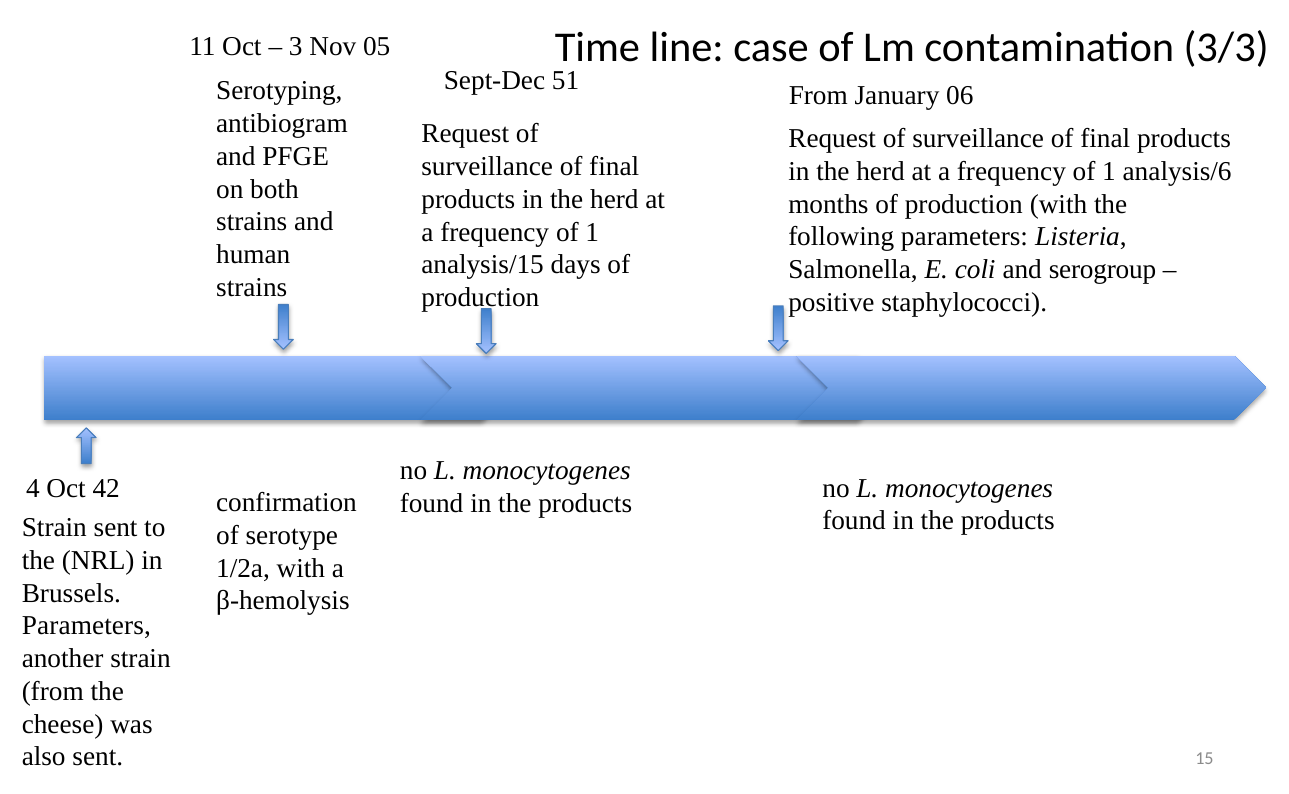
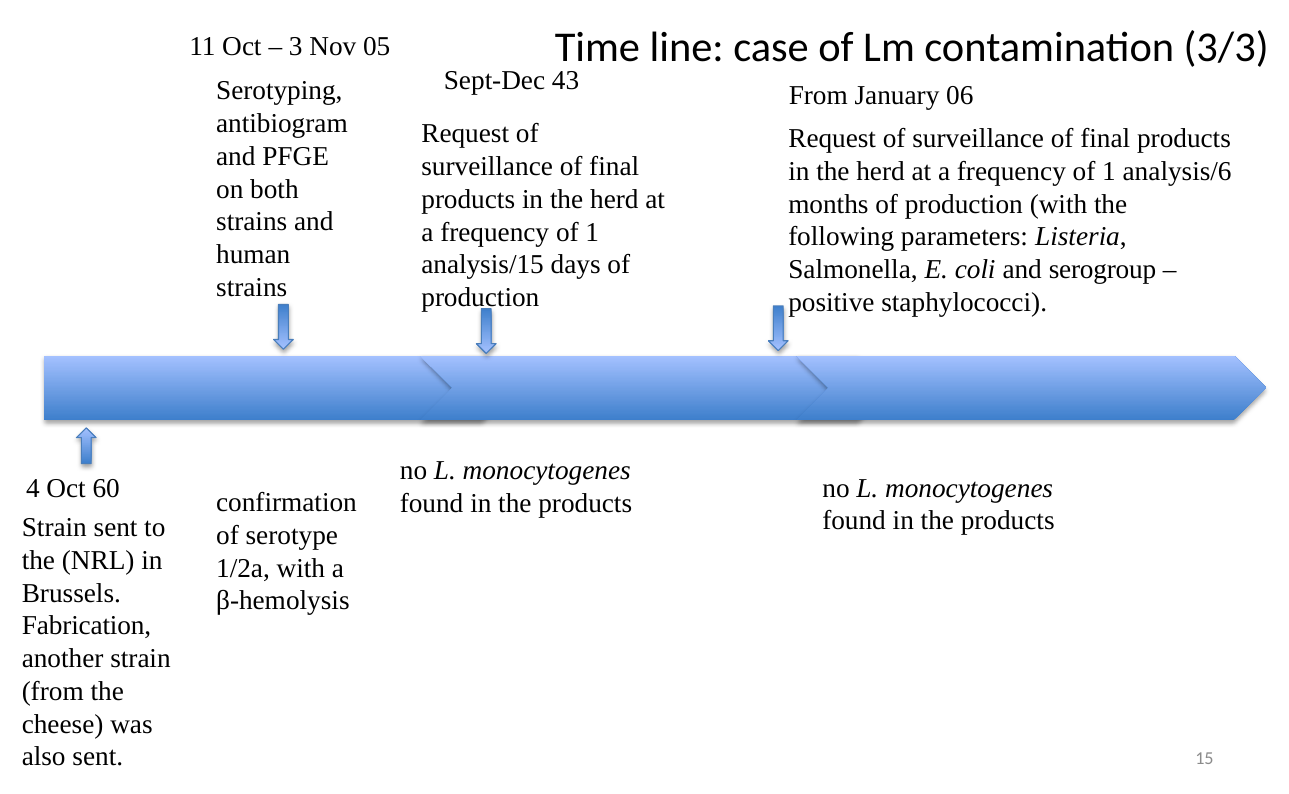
51: 51 -> 43 (566, 80)
42: 42 -> 60 (106, 489)
Parameters: Parameters -> Fabrication (87, 626)
